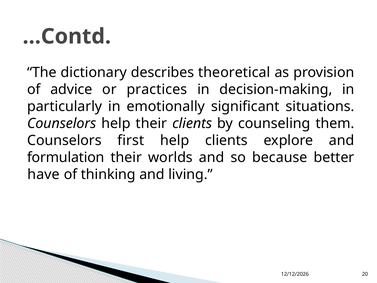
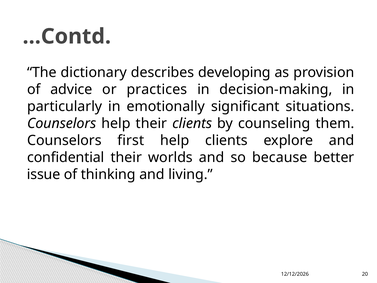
theoretical: theoretical -> developing (234, 72)
formulation: formulation -> confidential (66, 157)
have: have -> issue (44, 174)
